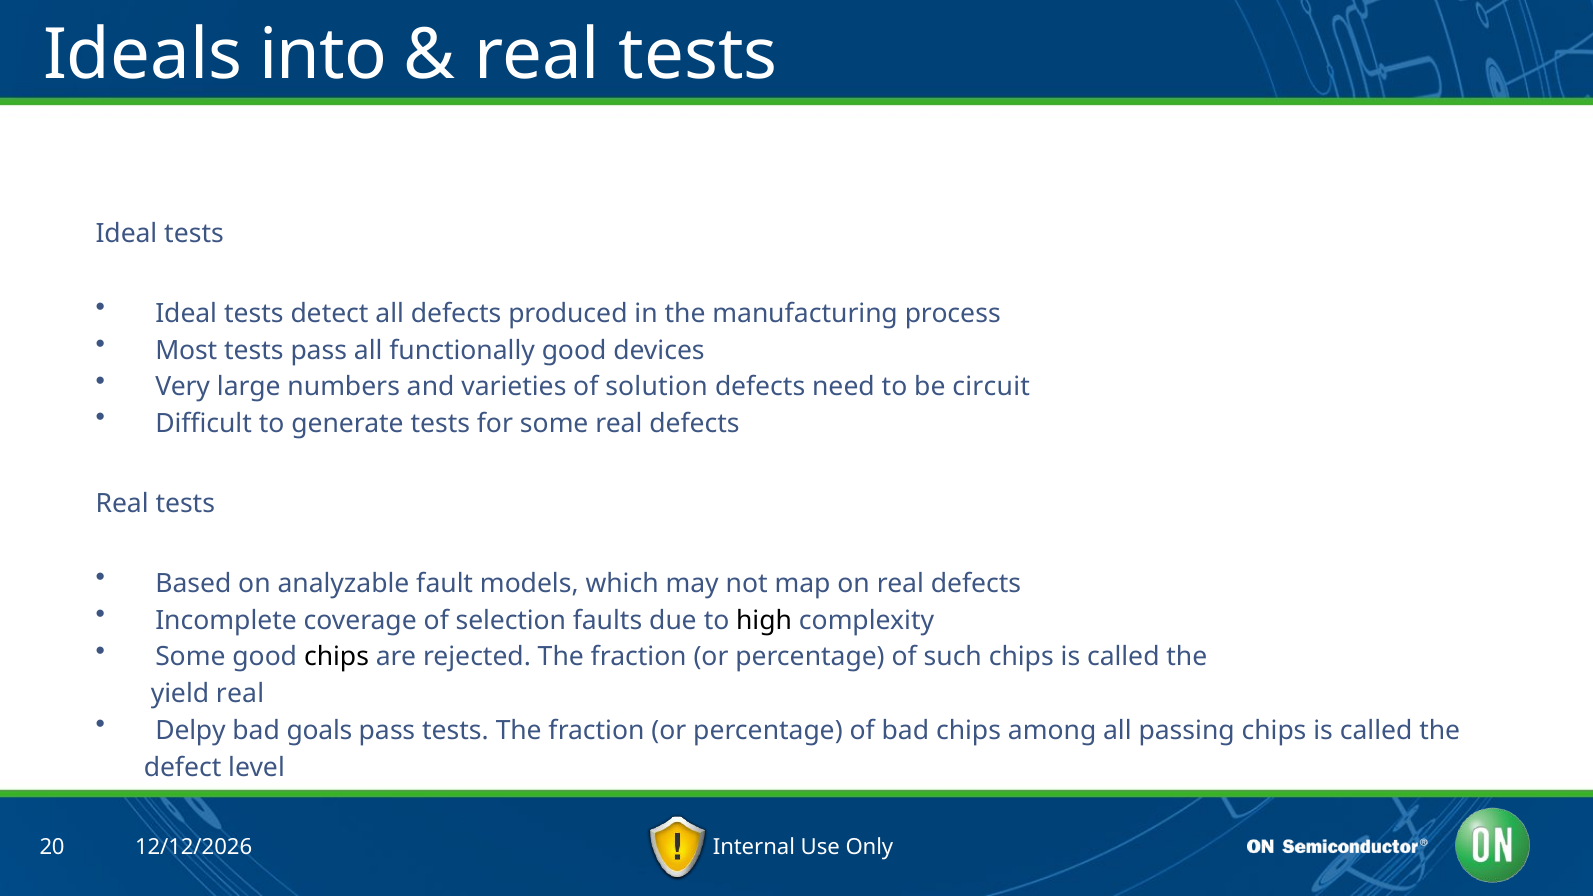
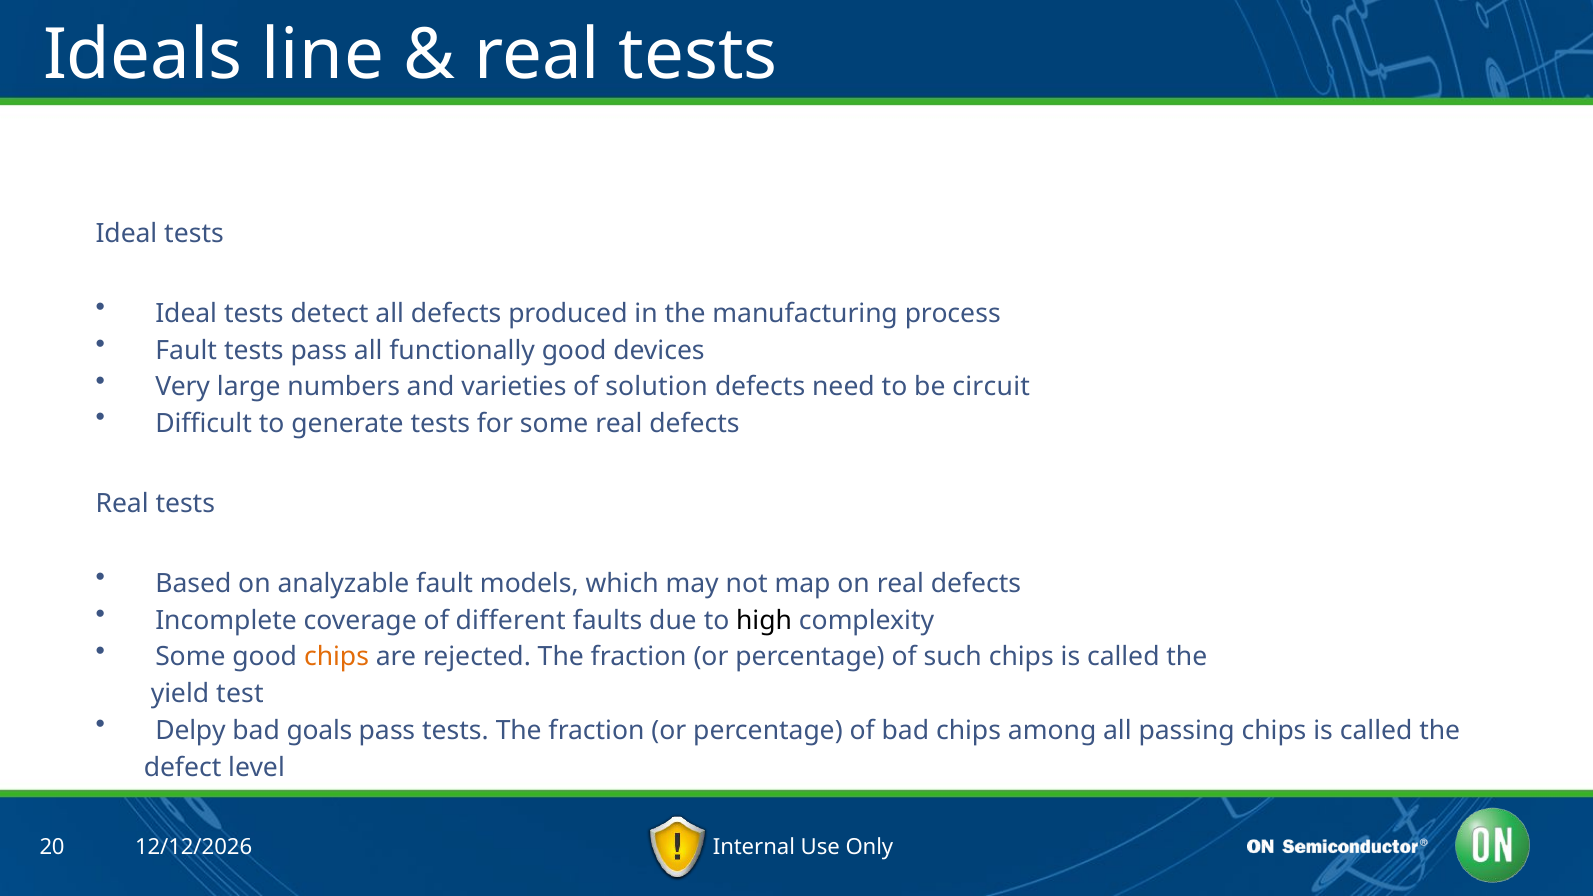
into: into -> line (323, 55)
Most: Most -> Fault (186, 350)
selection: selection -> different (511, 620)
chips colour: black -> orange (337, 657)
yield real: real -> test (240, 694)
